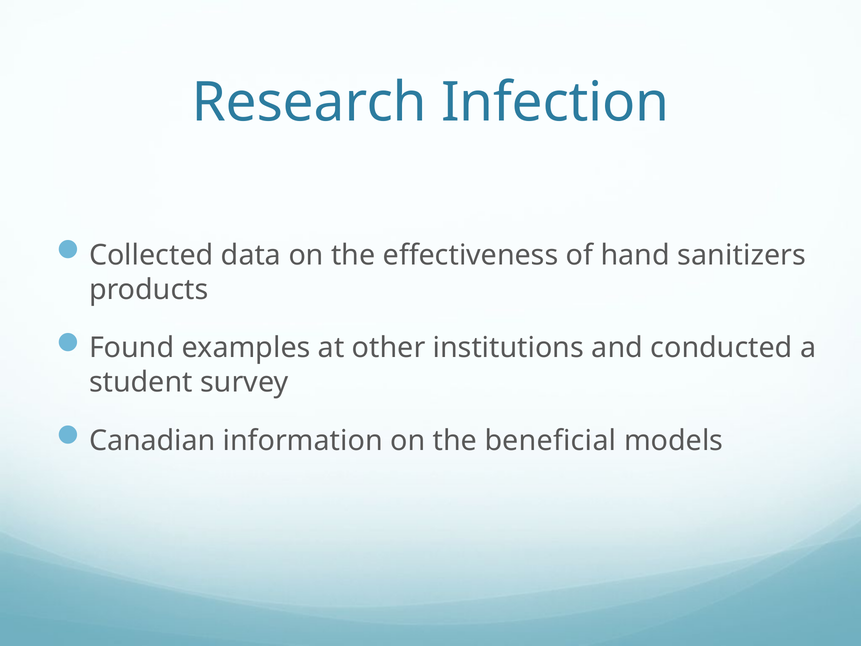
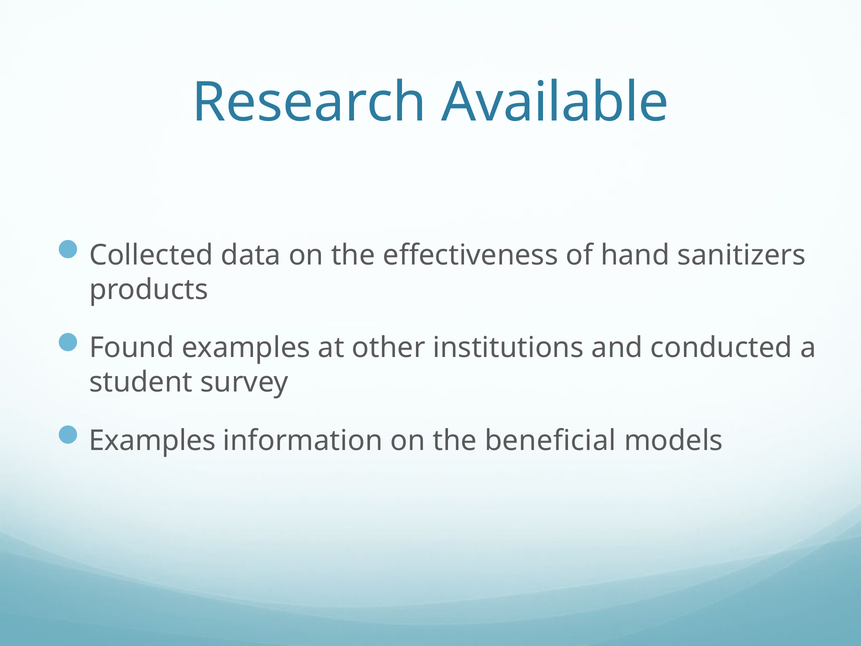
Infection: Infection -> Available (555, 103)
Canadian: Canadian -> Examples (152, 441)
